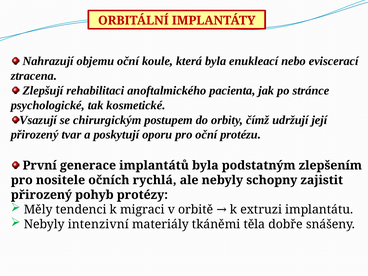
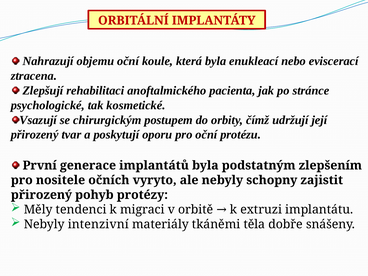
rychlá: rychlá -> vyryto (155, 180)
